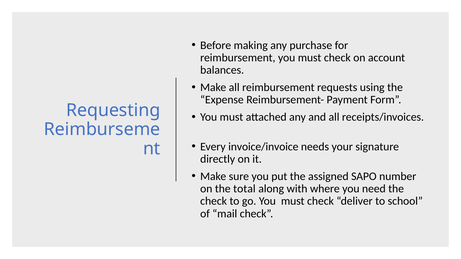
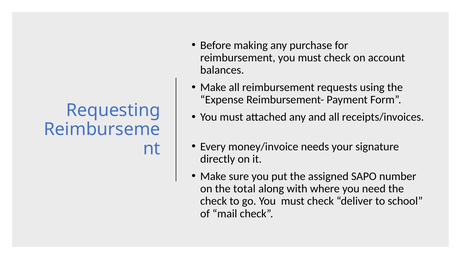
invoice/invoice: invoice/invoice -> money/invoice (263, 147)
